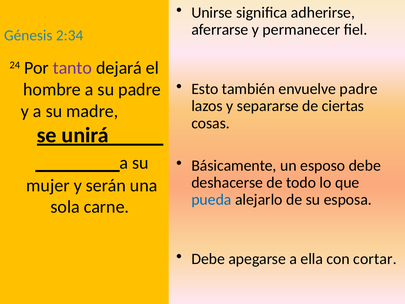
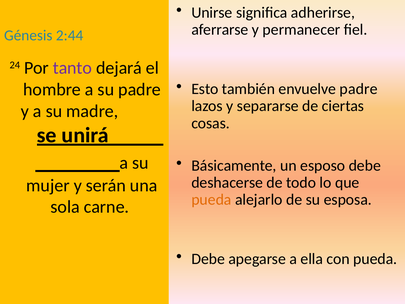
2:34: 2:34 -> 2:44 (70, 35)
pueda colour: blue -> orange (211, 199)
con cortar: cortar -> pueda (375, 259)
